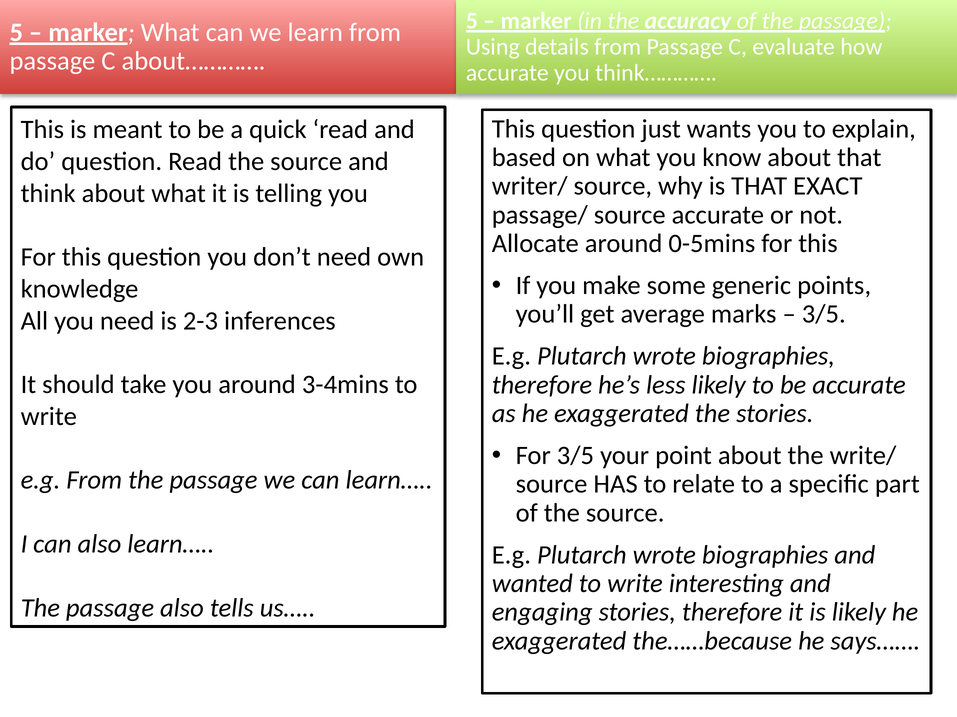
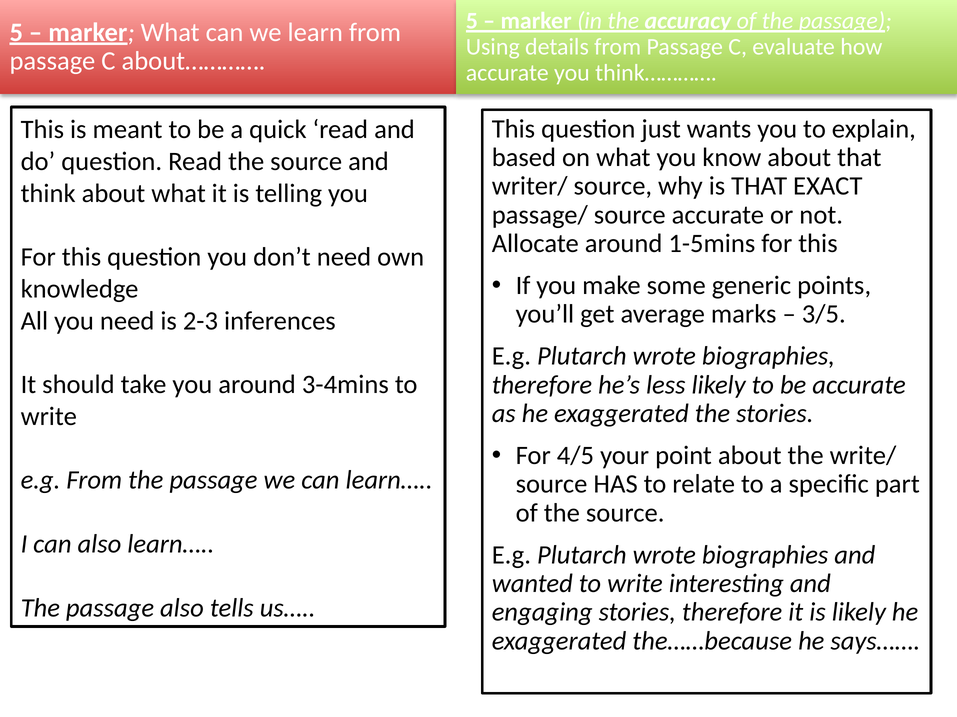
0-5mins: 0-5mins -> 1-5mins (712, 244)
For 3/5: 3/5 -> 4/5 (575, 456)
